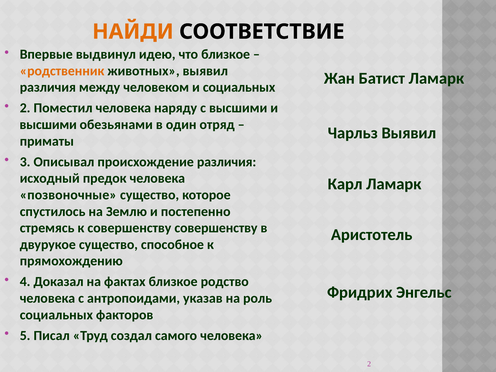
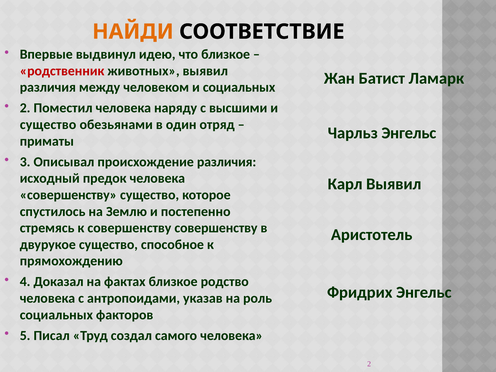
родственник colour: orange -> red (62, 71)
высшими: высшими -> существо (48, 125)
Чарльз Выявил: Выявил -> Энгельс (409, 133)
Карл Ламарк: Ламарк -> Выявил (394, 184)
позвоночные: позвоночные -> совершенству (68, 195)
